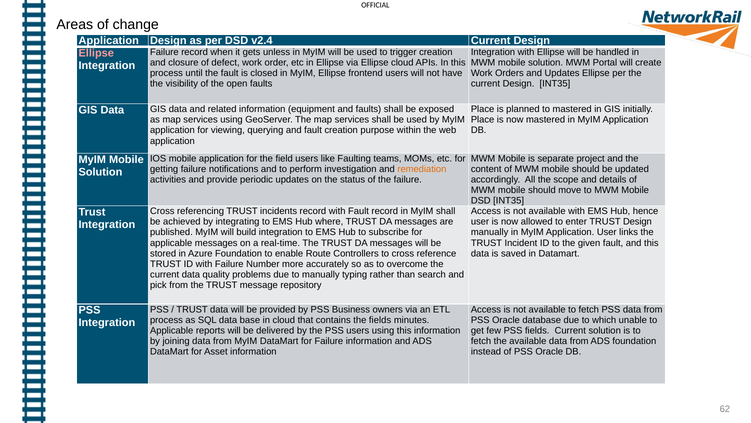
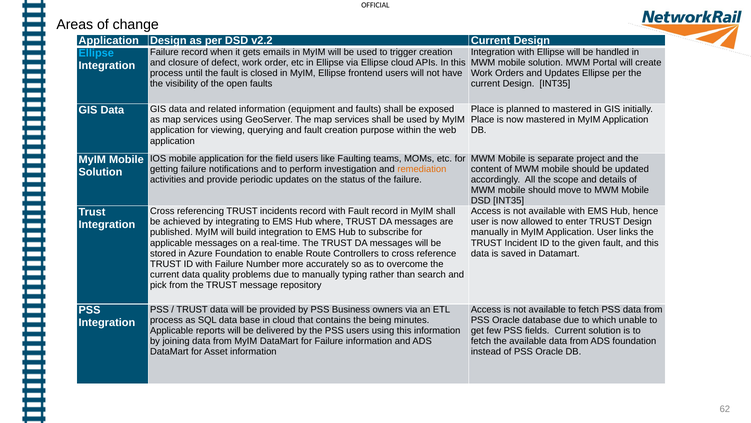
v2.4: v2.4 -> v2.2 (262, 41)
unless: unless -> emails (277, 52)
Ellipse colour: pink -> light blue (96, 53)
the fields: fields -> being (380, 320)
